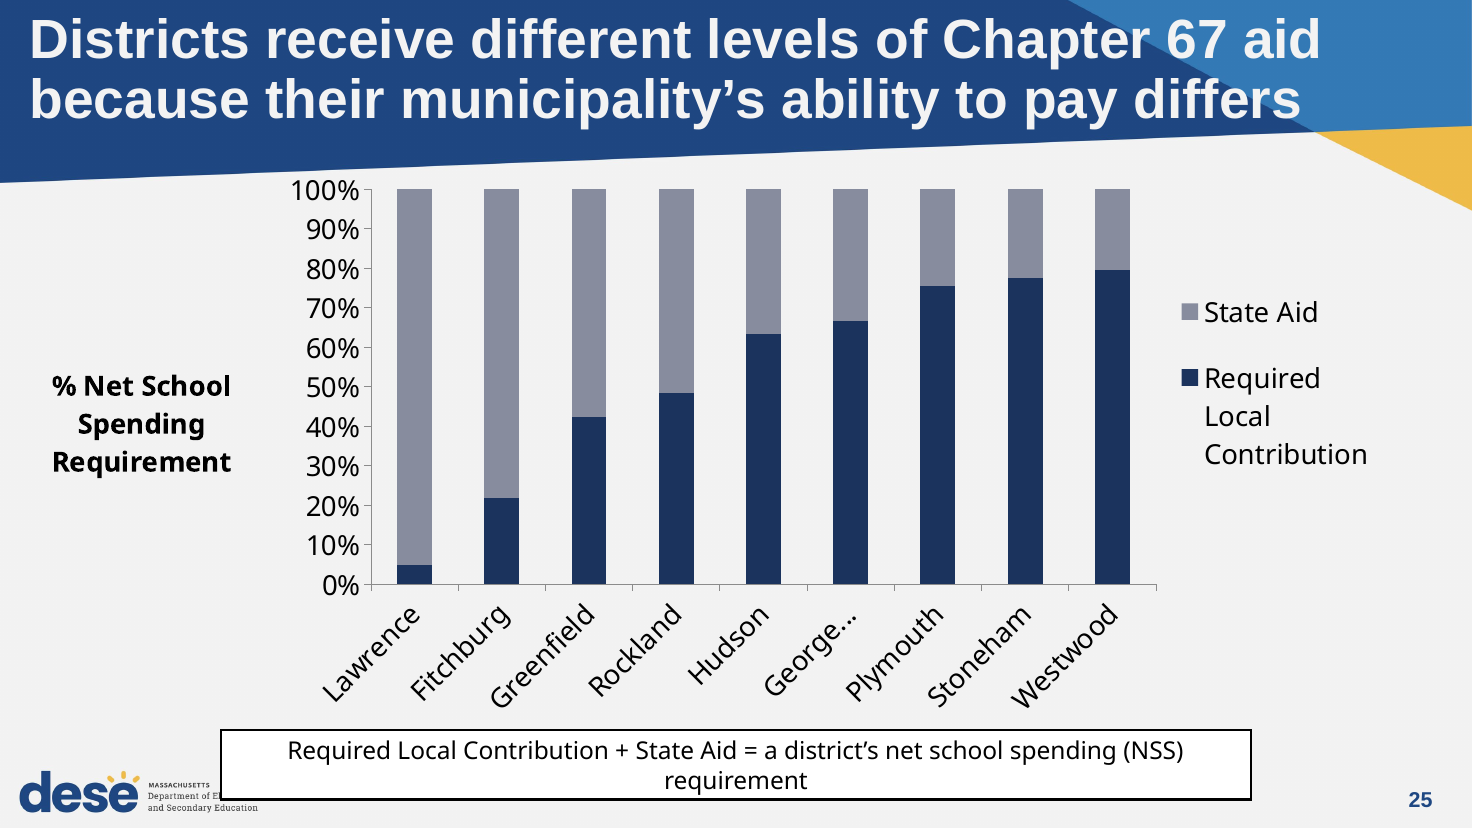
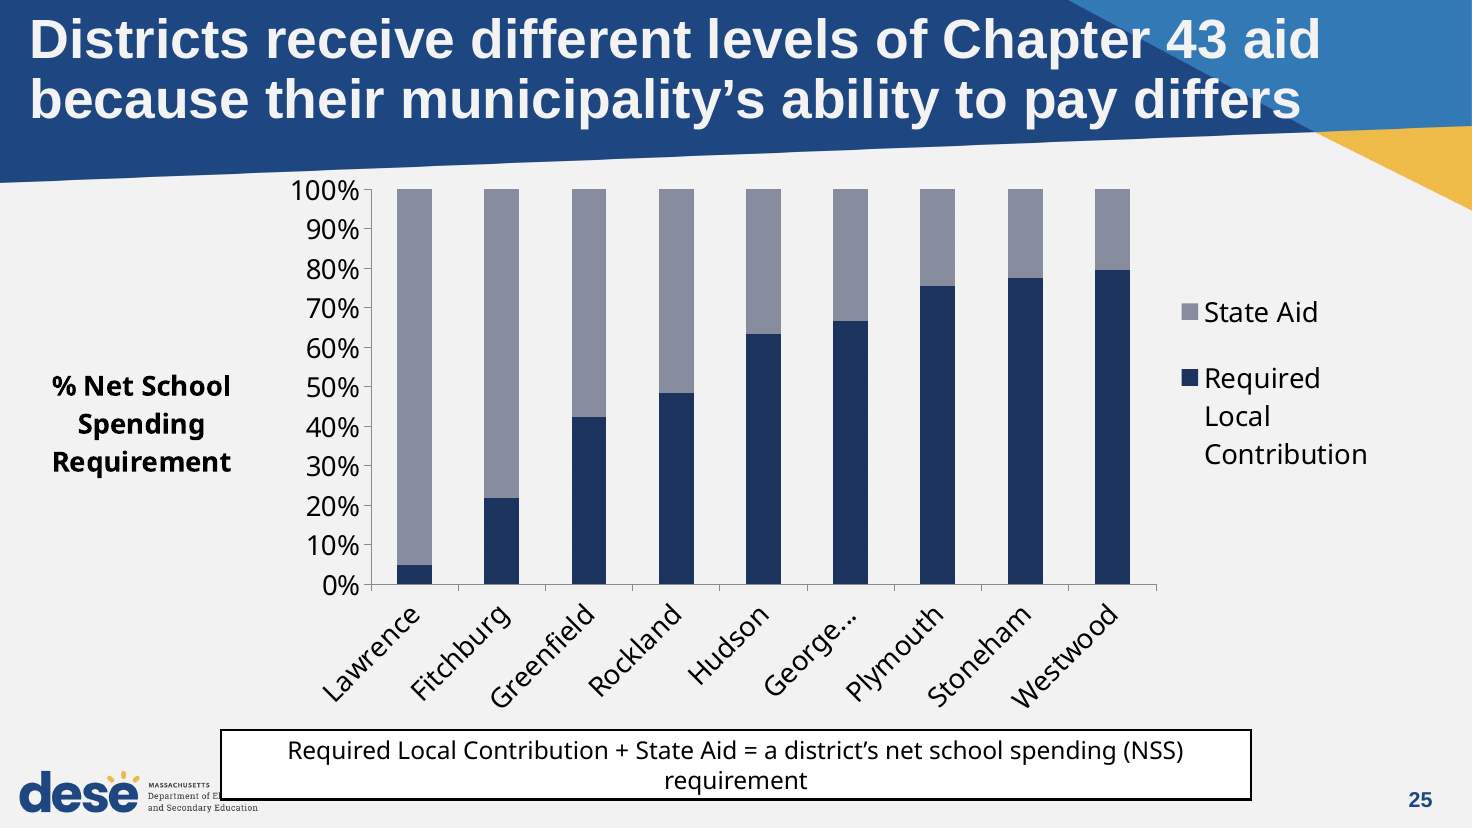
67: 67 -> 43 (1197, 40)
